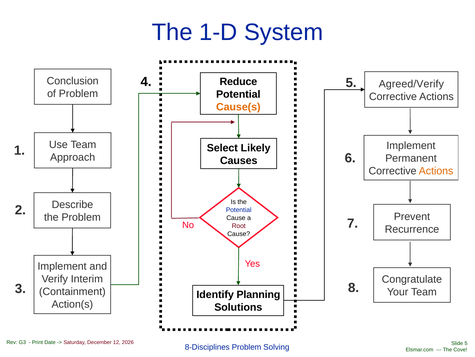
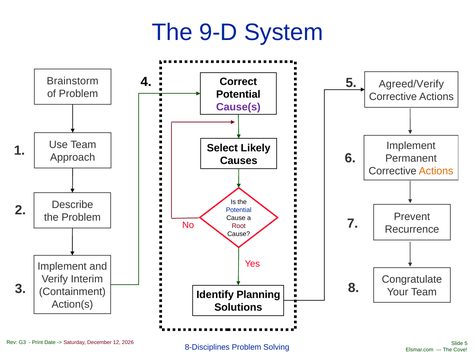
1-D: 1-D -> 9-D (218, 32)
Reduce: Reduce -> Correct (238, 81)
Conclusion: Conclusion -> Brainstorm (73, 81)
Cause(s colour: orange -> purple (238, 107)
